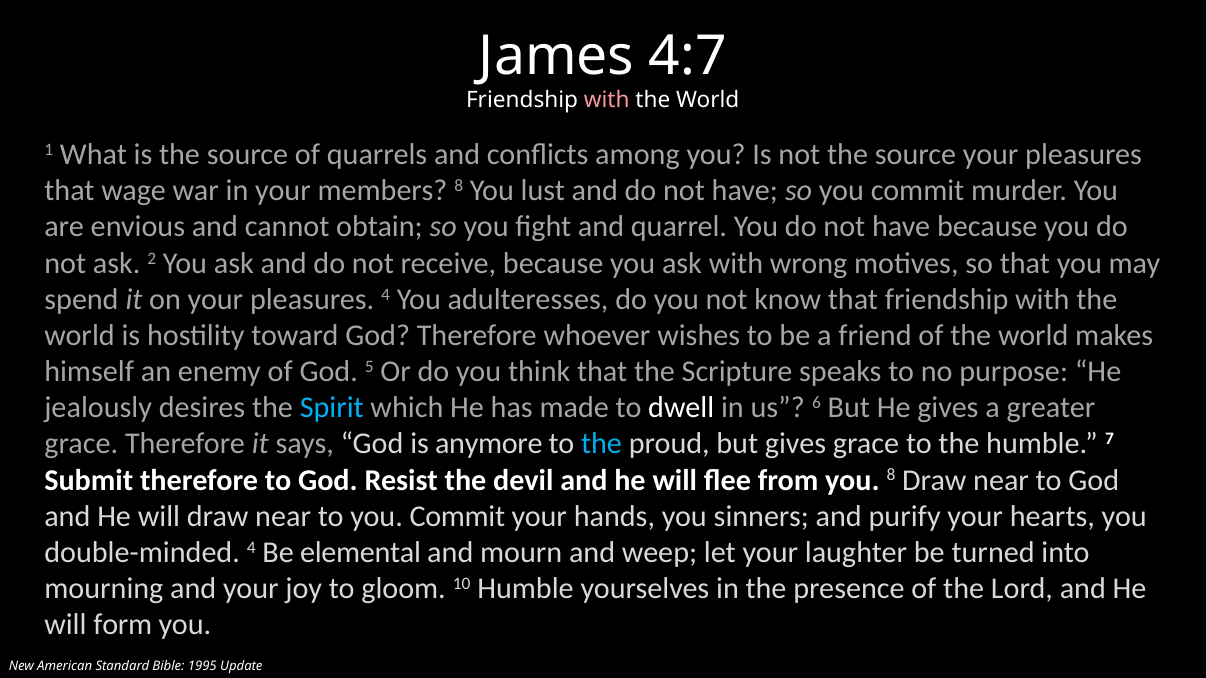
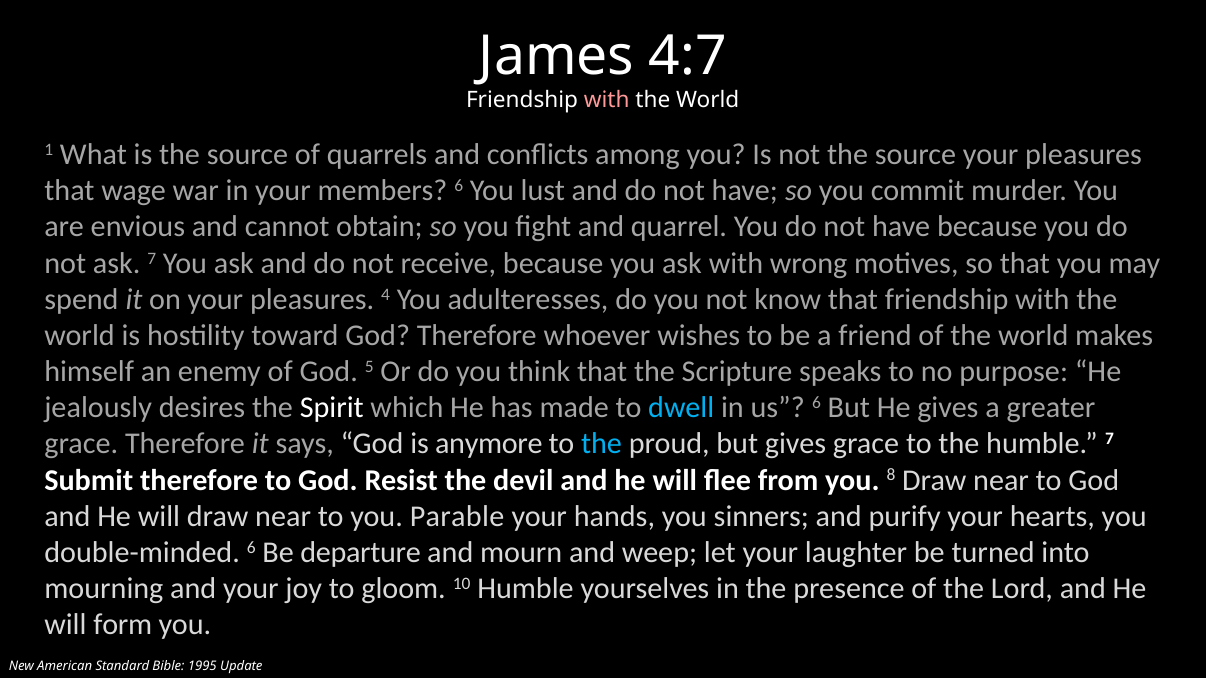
members 8: 8 -> 6 (459, 186)
ask 2: 2 -> 7 (152, 258)
Spirit colour: light blue -> white (332, 408)
dwell colour: white -> light blue (681, 408)
to you Commit: Commit -> Parable (457, 517)
double-minded 4: 4 -> 6 (251, 548)
elemental: elemental -> departure (361, 553)
